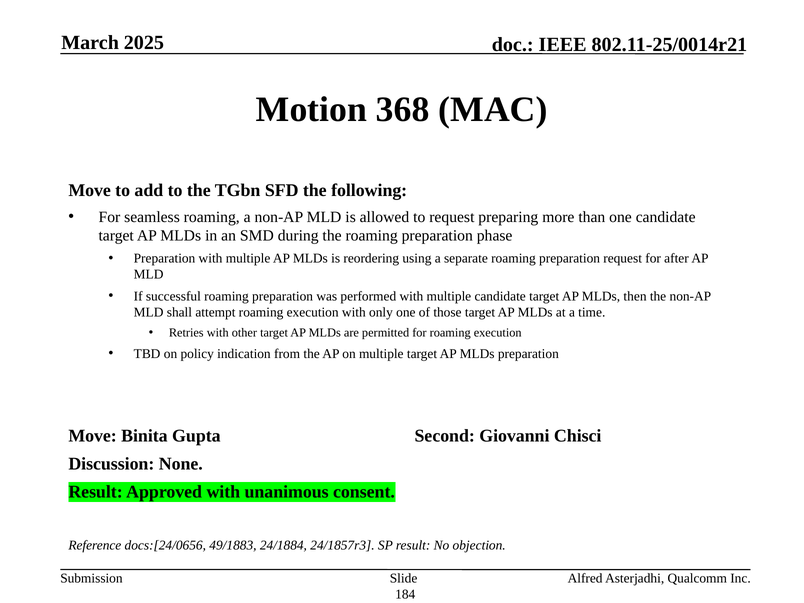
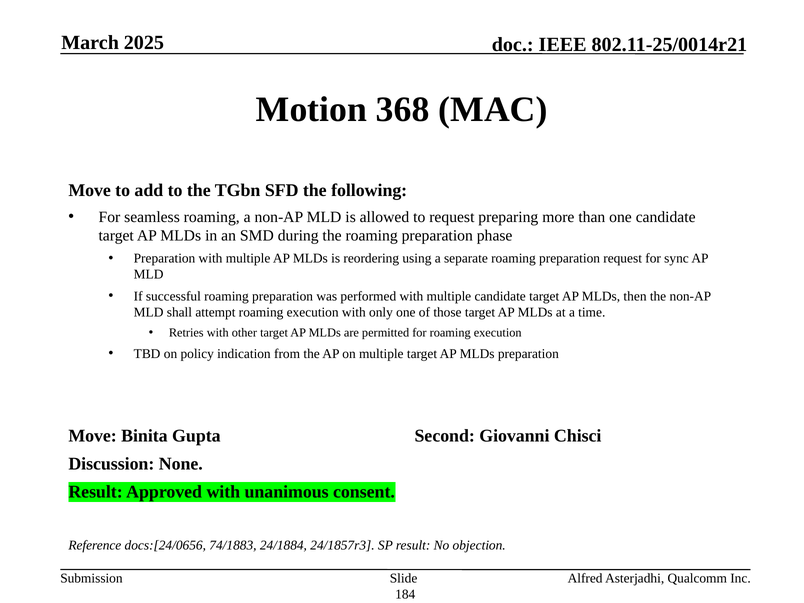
after: after -> sync (676, 258)
49/1883: 49/1883 -> 74/1883 (233, 545)
